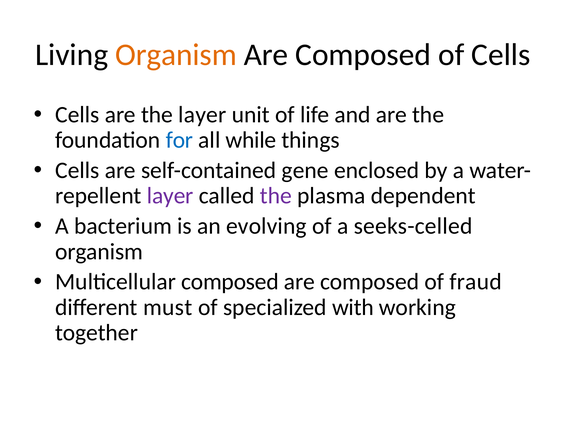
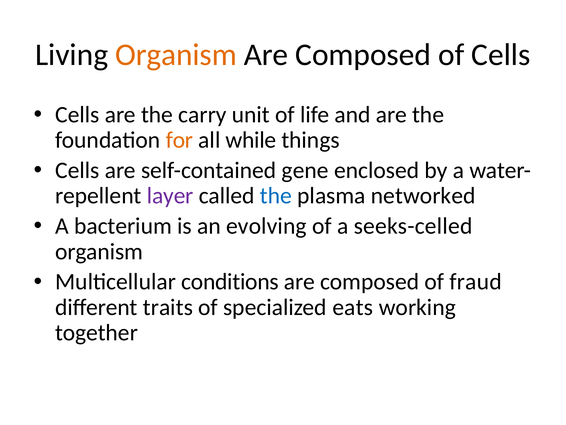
the layer: layer -> carry (202, 114)
for colour: blue -> orange (179, 140)
the colour: purple -> blue (276, 196)
dependent: dependent -> networked (423, 196)
Multicellular composed: composed -> conditions (230, 281)
must: must -> traits (168, 307)
with: with -> eats (353, 307)
